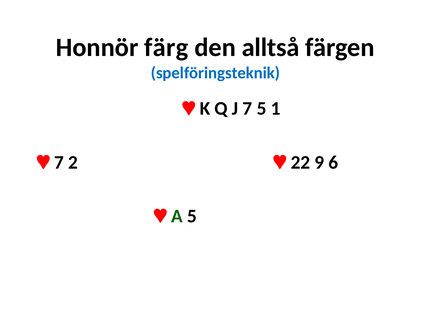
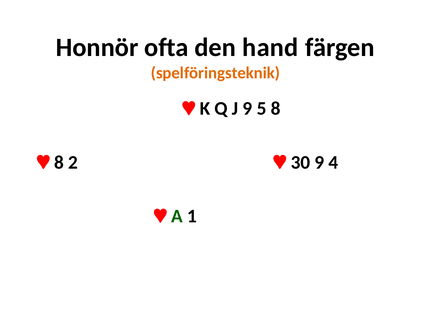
färg: färg -> ofta (166, 47)
alltså: alltså -> hand (270, 47)
spelföringsteknik colour: blue -> orange (215, 73)
J 7: 7 -> 9 (247, 108)
5 1: 1 -> 8 (276, 108)
7: 7 -> 8 (59, 162)
22: 22 -> 30 (300, 162)
6: 6 -> 4 (333, 162)
A 5: 5 -> 1 (192, 216)
